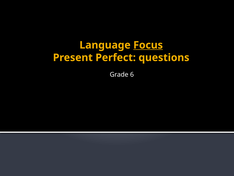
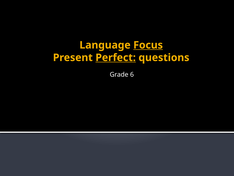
Perfect underline: none -> present (116, 57)
